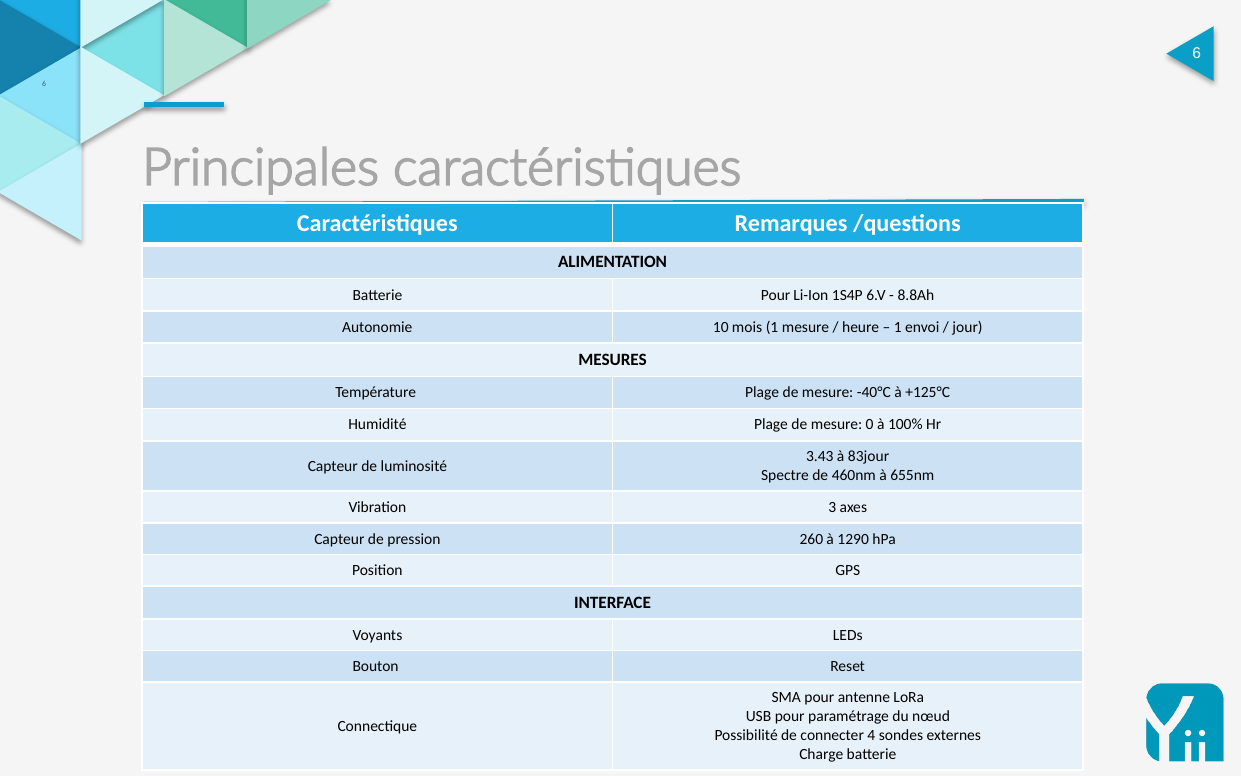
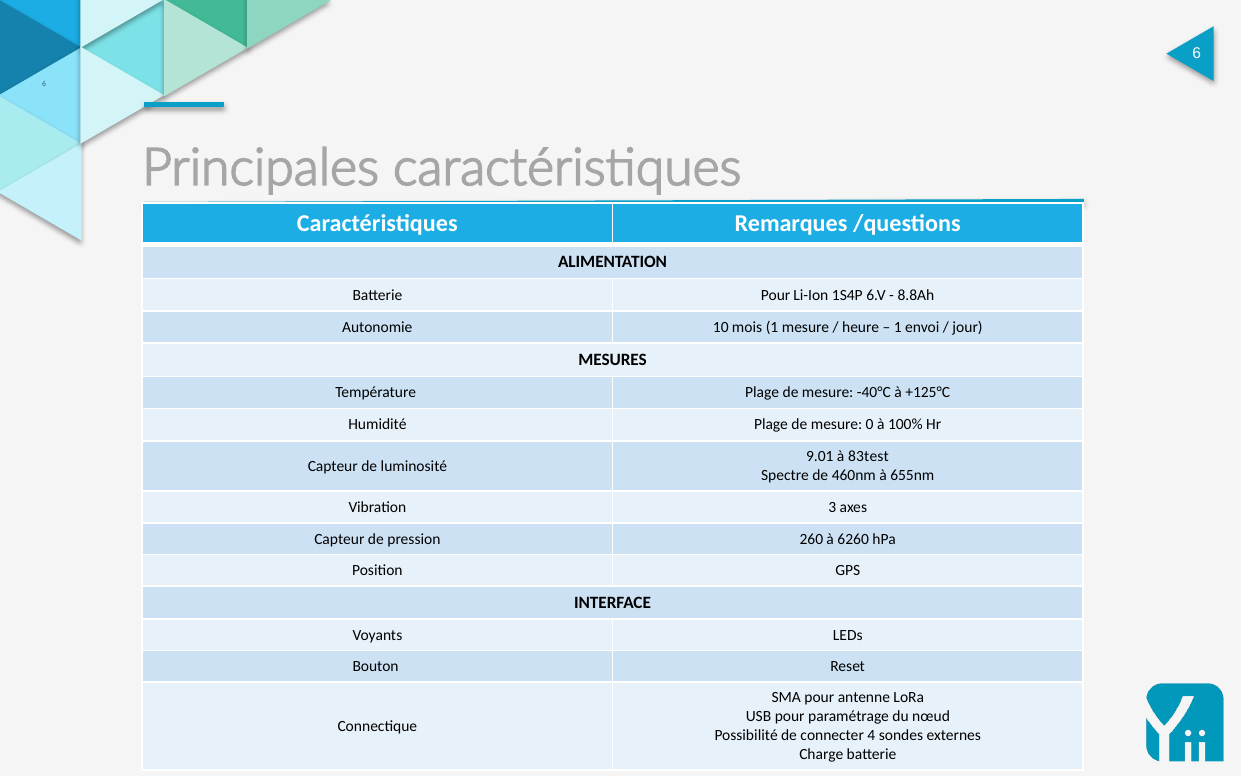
3.43: 3.43 -> 9.01 (820, 456)
83jour: 83jour -> 83test (868, 456)
1290: 1290 -> 6260 (853, 539)
